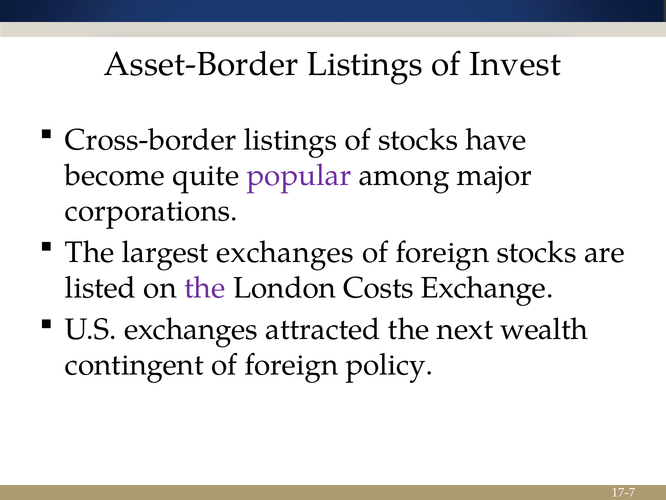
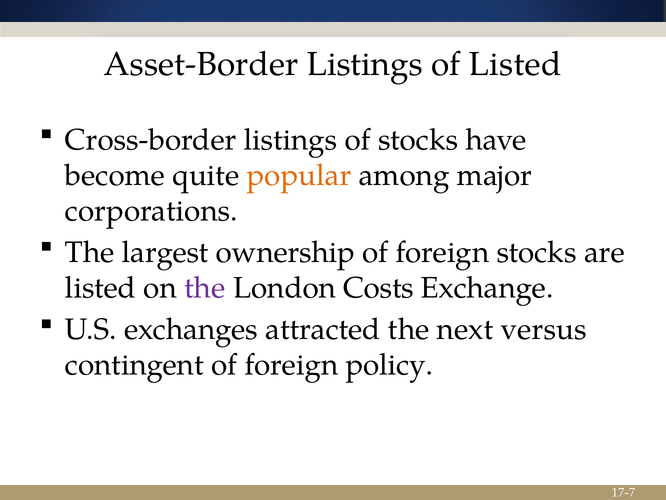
of Invest: Invest -> Listed (515, 64)
popular colour: purple -> orange (299, 175)
largest exchanges: exchanges -> ownership (285, 252)
wealth: wealth -> versus (544, 329)
